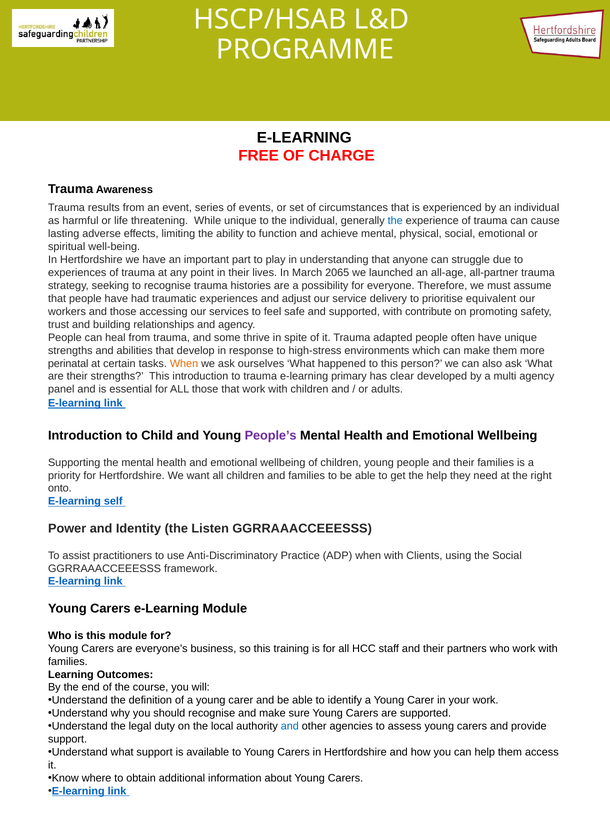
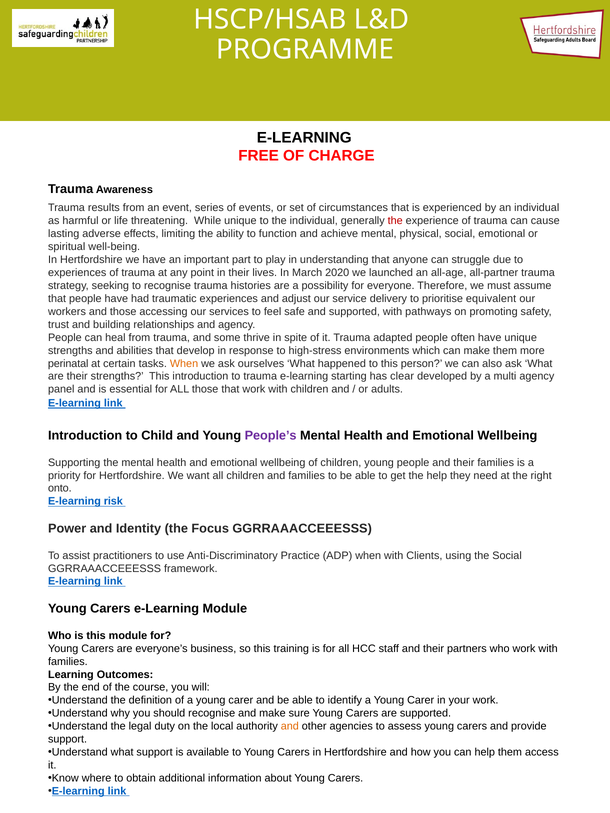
the colour: blue -> red (395, 221)
2065: 2065 -> 2020 (337, 273)
contribute: contribute -> pathways (428, 312)
primary: primary -> starting (349, 377)
self: self -> risk (113, 502)
Listen: Listen -> Focus (210, 529)
and colour: blue -> orange (290, 727)
